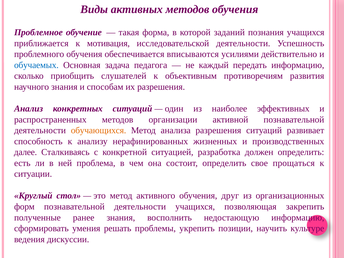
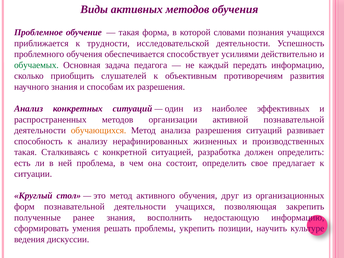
заданий: заданий -> словами (229, 32)
мотивация: мотивация -> трудности (108, 43)
вписываются: вписываются -> способствует (193, 54)
обучаемых colour: blue -> green (36, 65)
далее: далее -> такая (25, 152)
прощаться: прощаться -> предлагает (294, 163)
